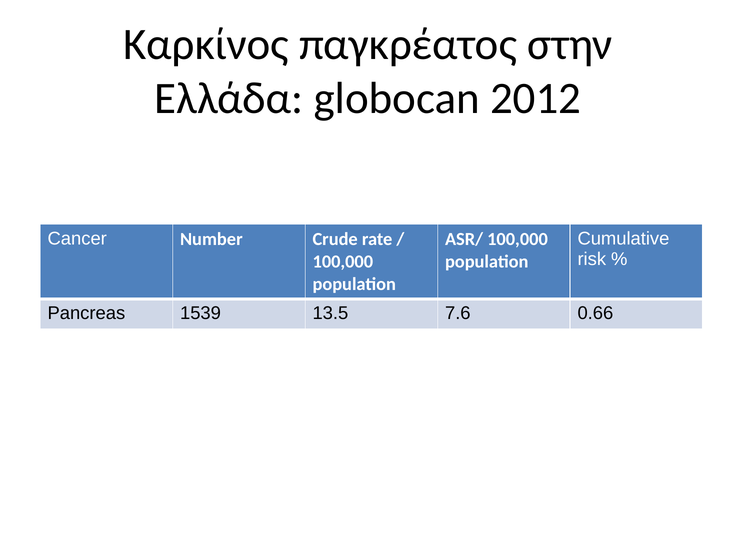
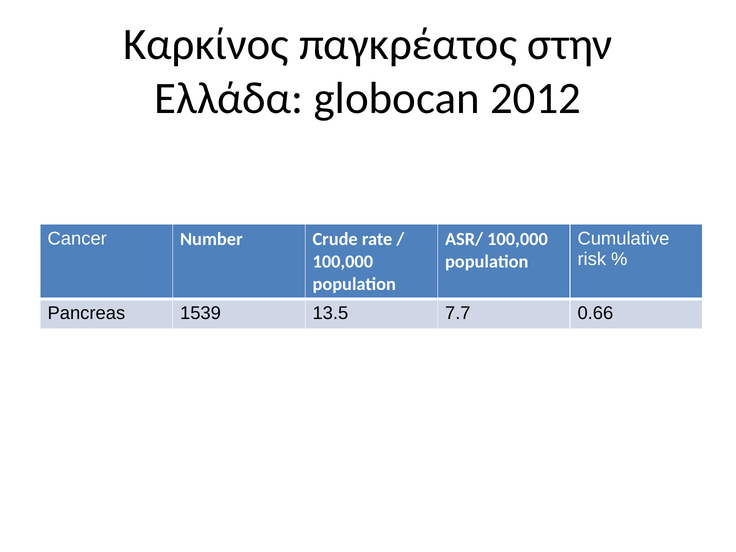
7.6: 7.6 -> 7.7 (458, 313)
